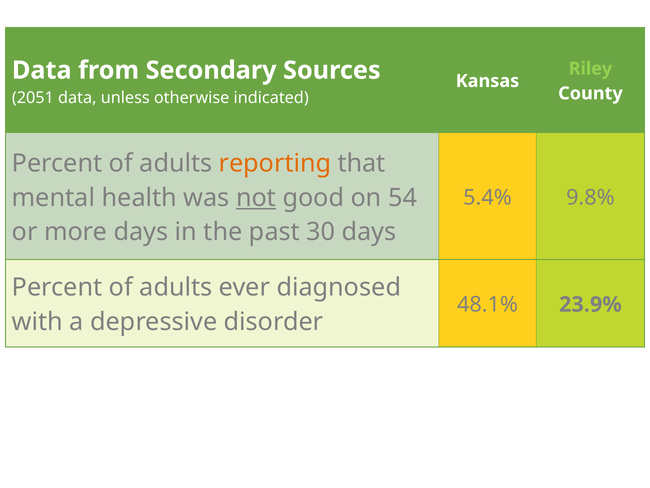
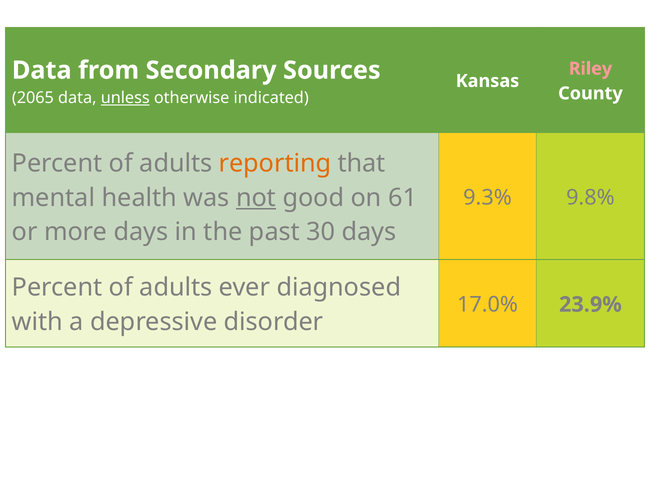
Riley colour: light green -> pink (590, 69)
2051: 2051 -> 2065 (33, 98)
unless underline: none -> present (125, 98)
54: 54 -> 61 (403, 197)
5.4%: 5.4% -> 9.3% (488, 197)
48.1%: 48.1% -> 17.0% (487, 304)
